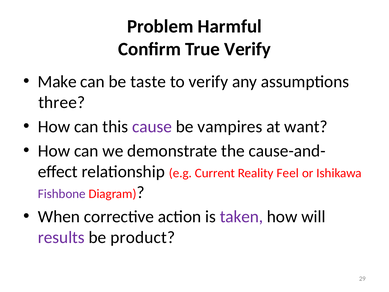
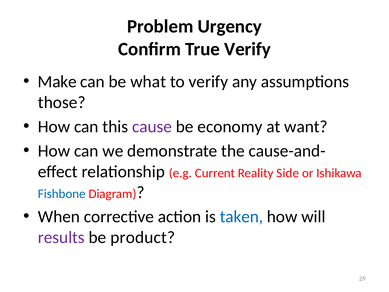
Harmful: Harmful -> Urgency (230, 26)
taste: taste -> what (148, 82)
three: three -> those (62, 102)
vampires: vampires -> economy (230, 127)
Feel: Feel -> Side (288, 173)
Fishbone colour: purple -> blue (62, 194)
taken colour: purple -> blue (241, 216)
